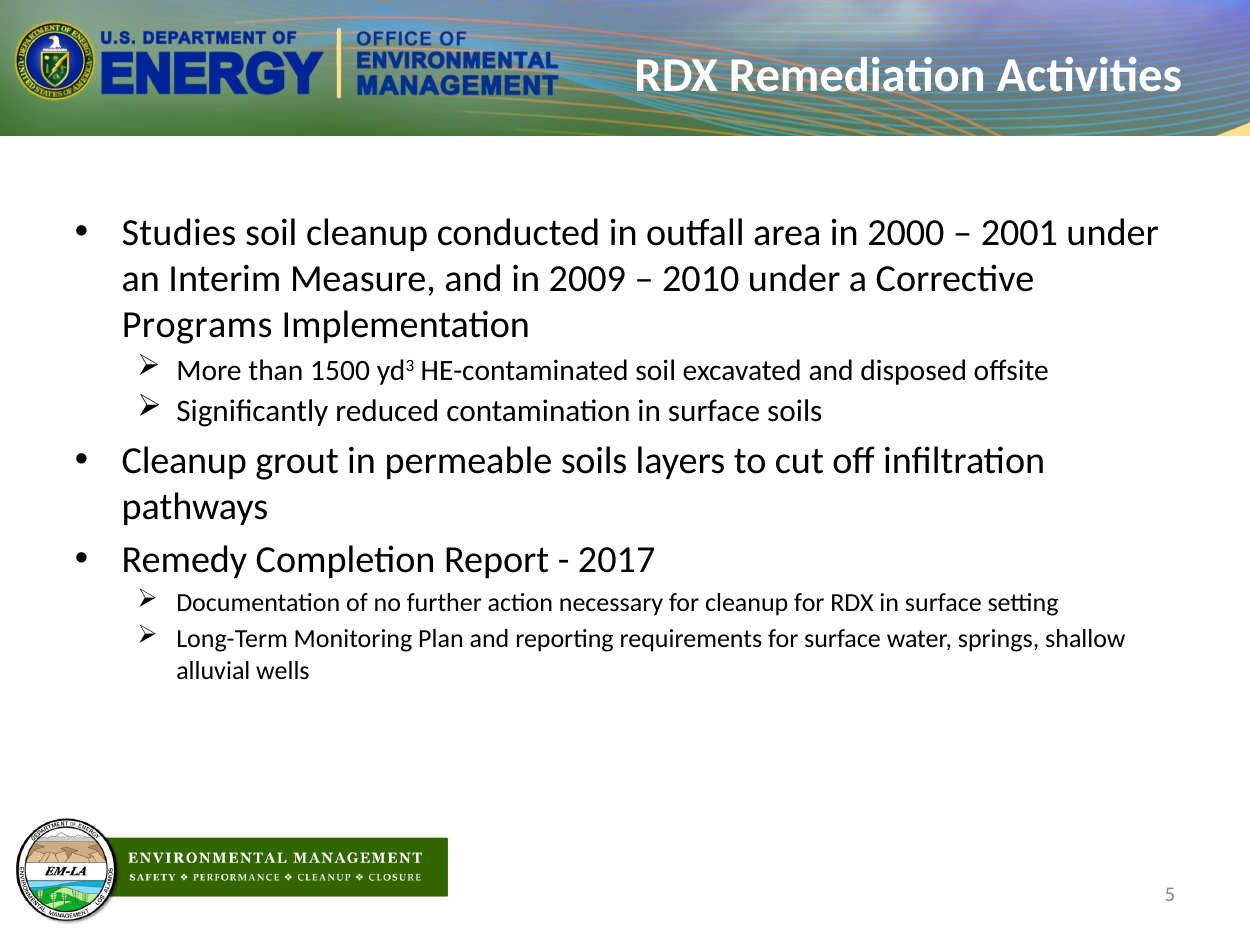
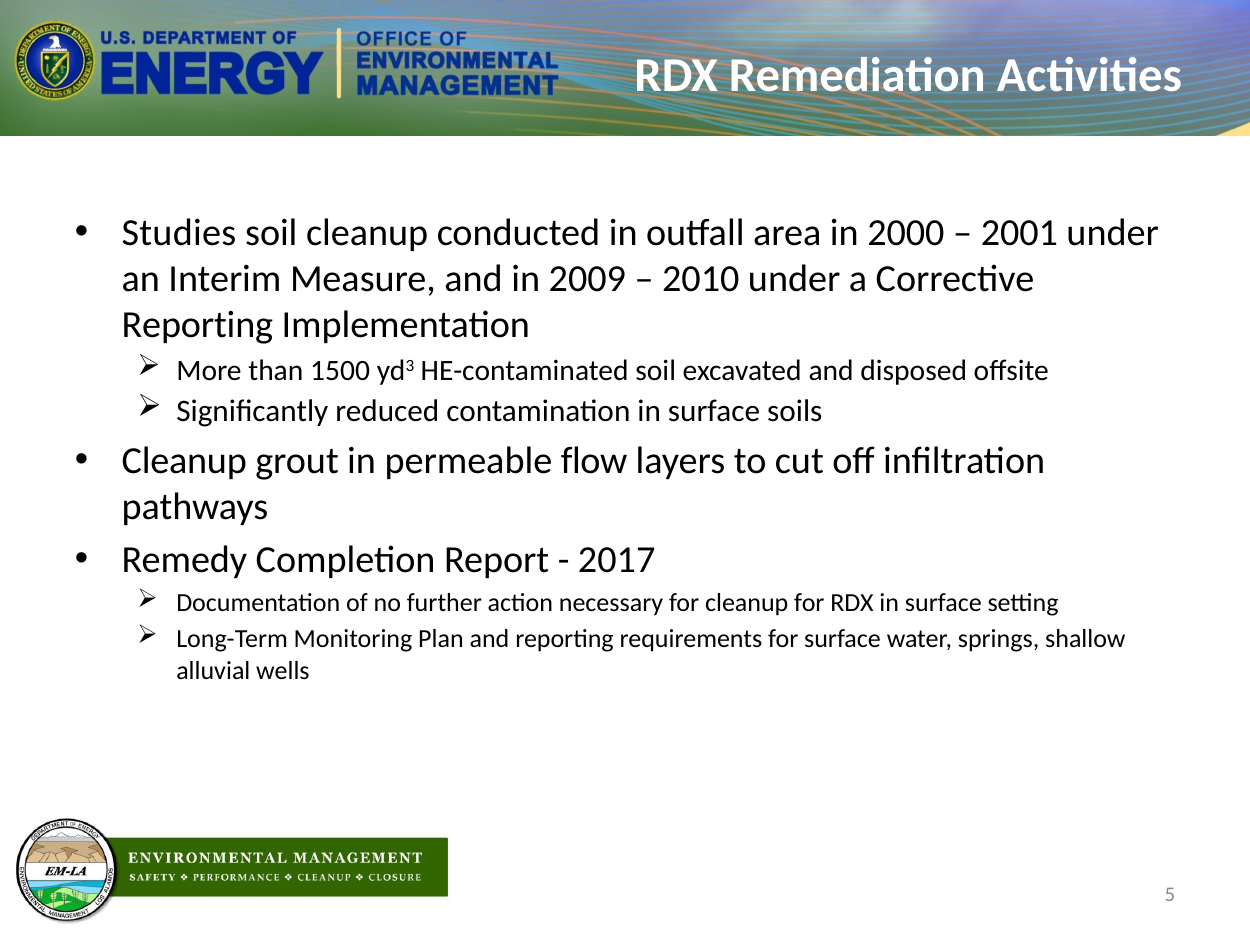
Programs: Programs -> Reporting (197, 325)
permeable soils: soils -> flow (594, 461)
